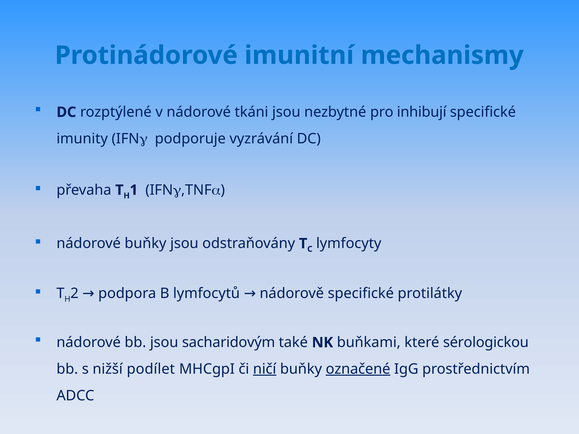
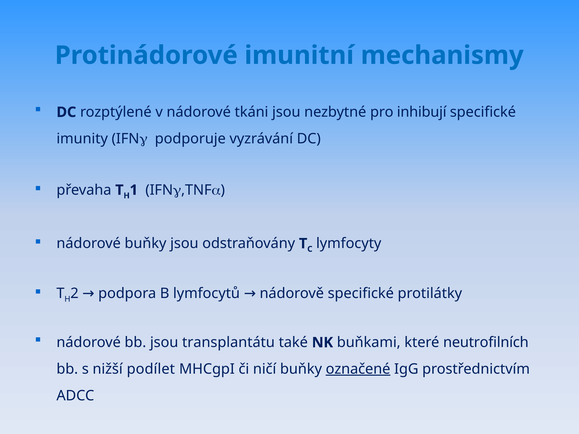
sacharidovým: sacharidovým -> transplantátu (228, 343)
sérologickou: sérologickou -> neutrofilních (486, 343)
ničí underline: present -> none (265, 369)
